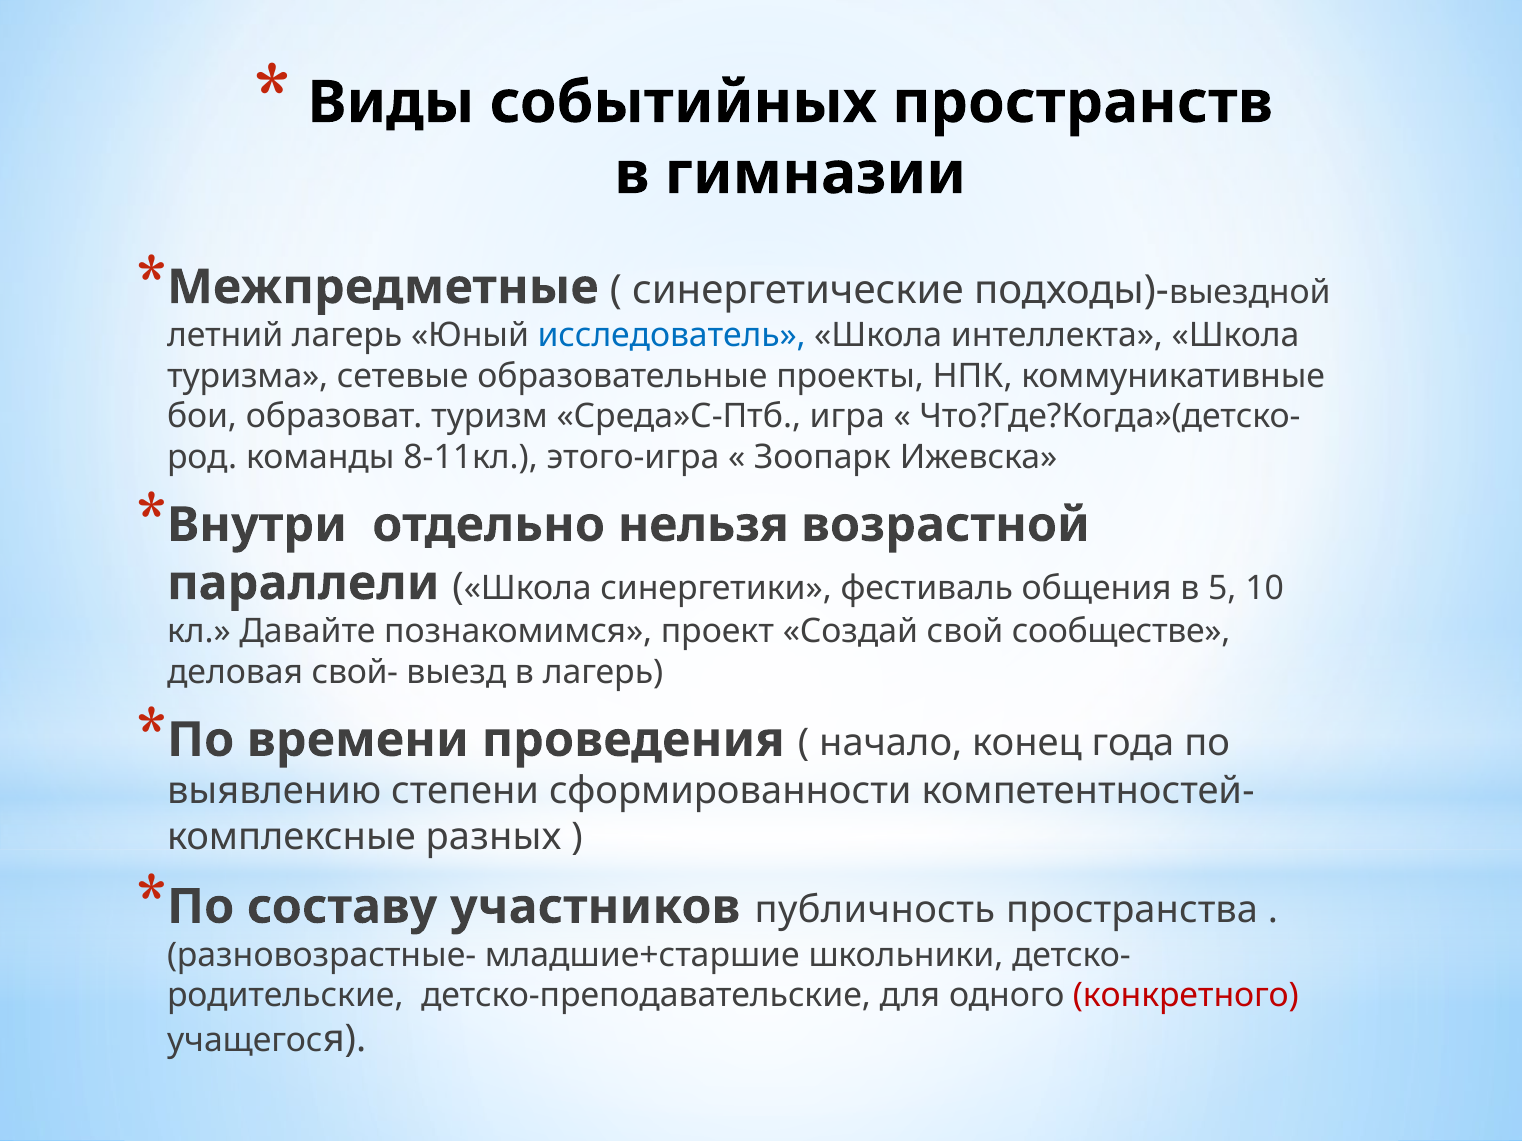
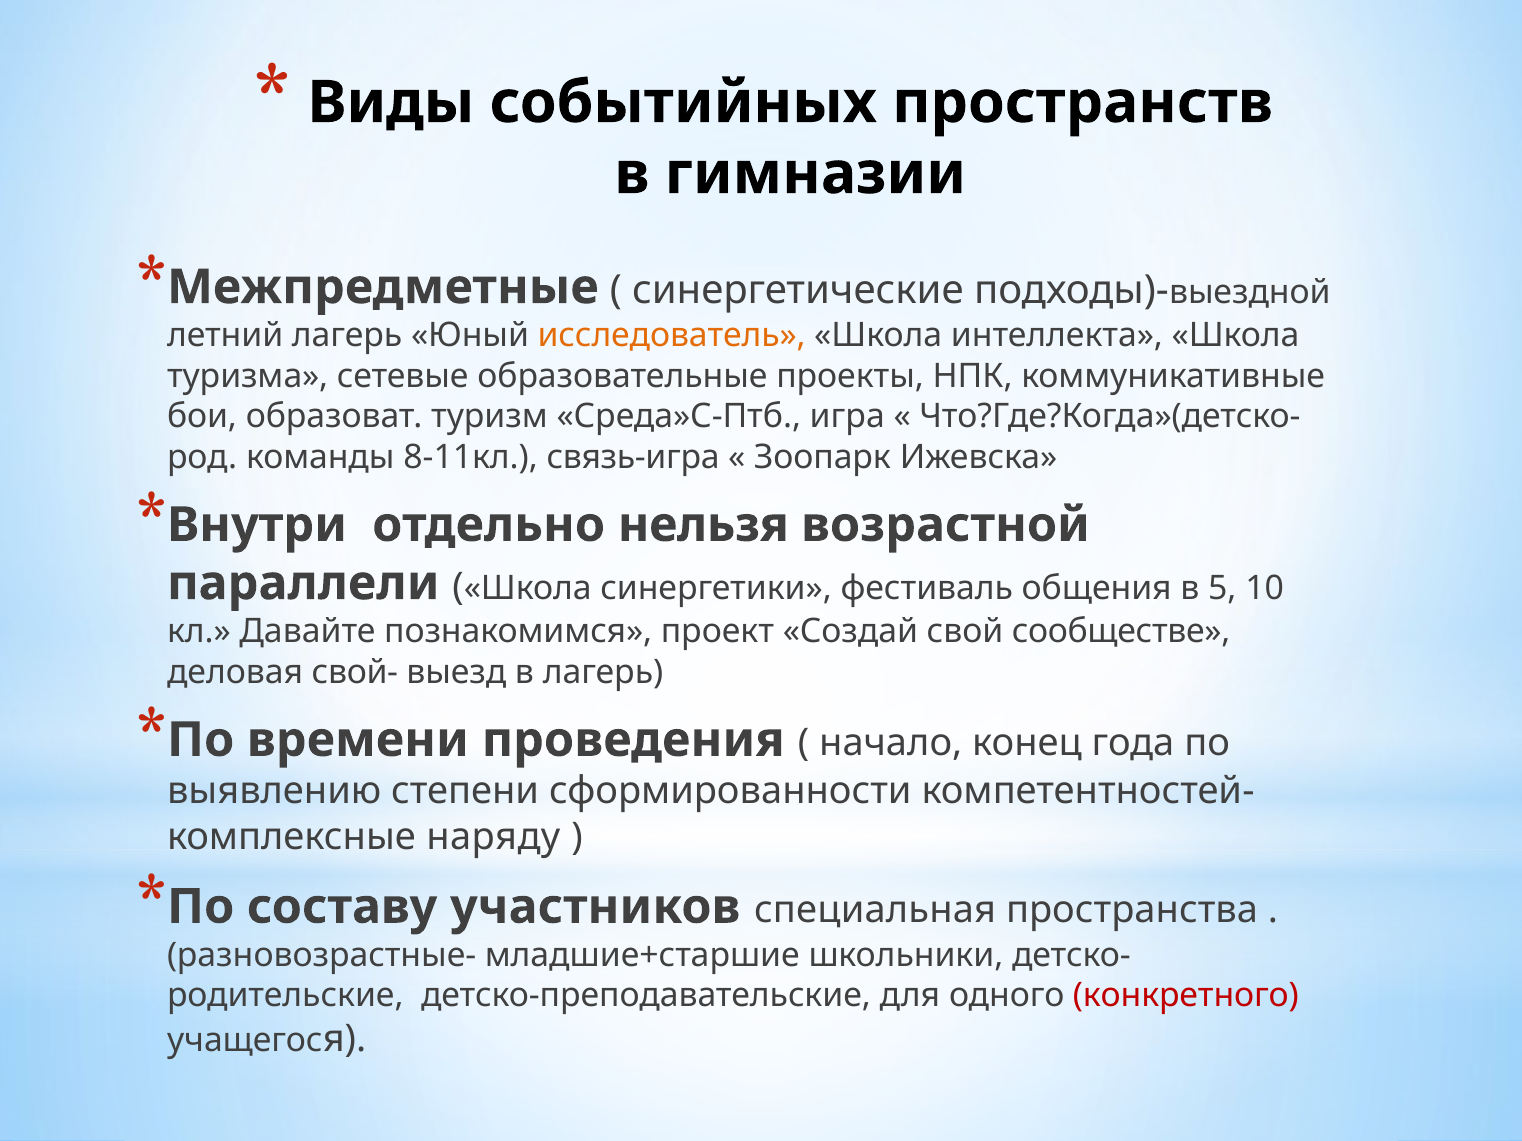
исследователь colour: blue -> orange (672, 336)
этого-игра: этого-игра -> связь-игра (633, 457)
разных: разных -> наряду (493, 837)
публичность: публичность -> специальная (875, 911)
